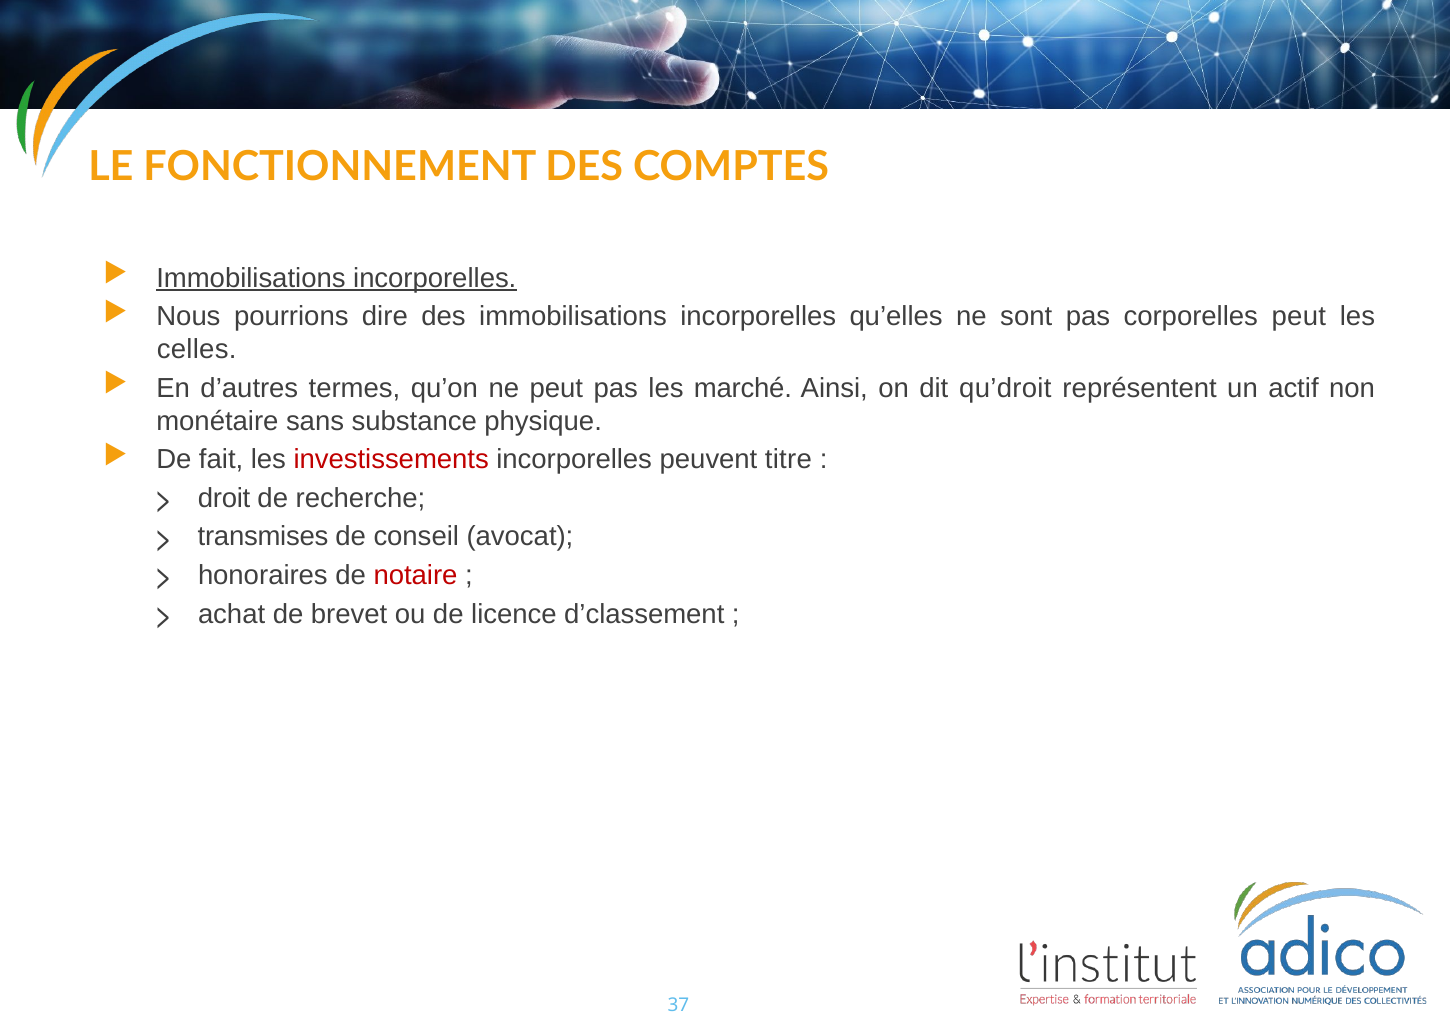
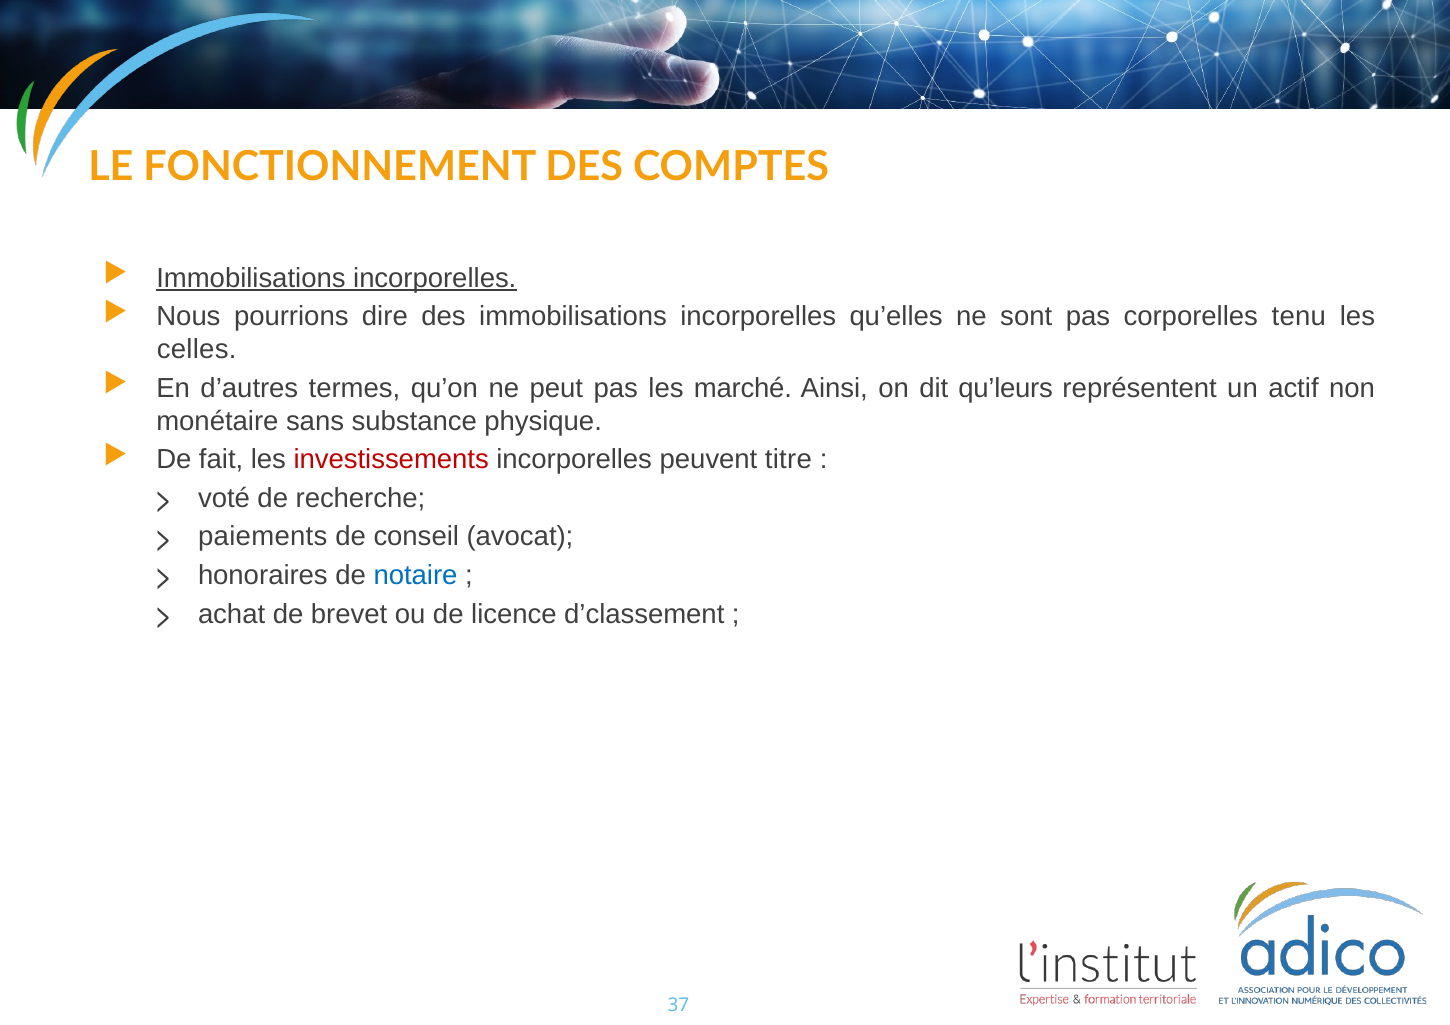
corporelles peut: peut -> tenu (1299, 317)
qu’droit: qu’droit -> qu’leurs (1006, 388)
droit: droit -> voté (224, 498)
transmises: transmises -> paiements (263, 537)
notaire colour: red -> blue (415, 576)
